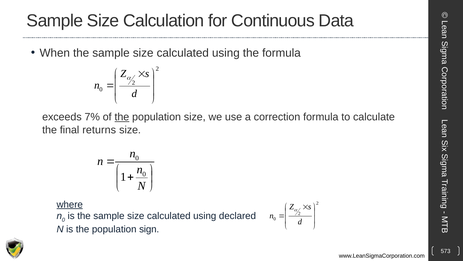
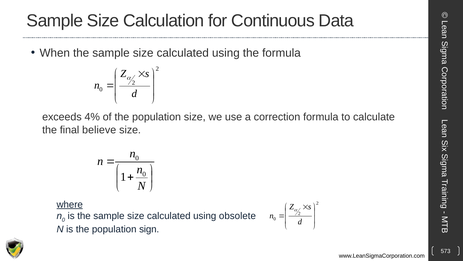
7%: 7% -> 4% (92, 117)
the underline: present -> none (122, 117)
returns: returns -> believe (99, 130)
declared: declared -> obsolete (237, 216)
